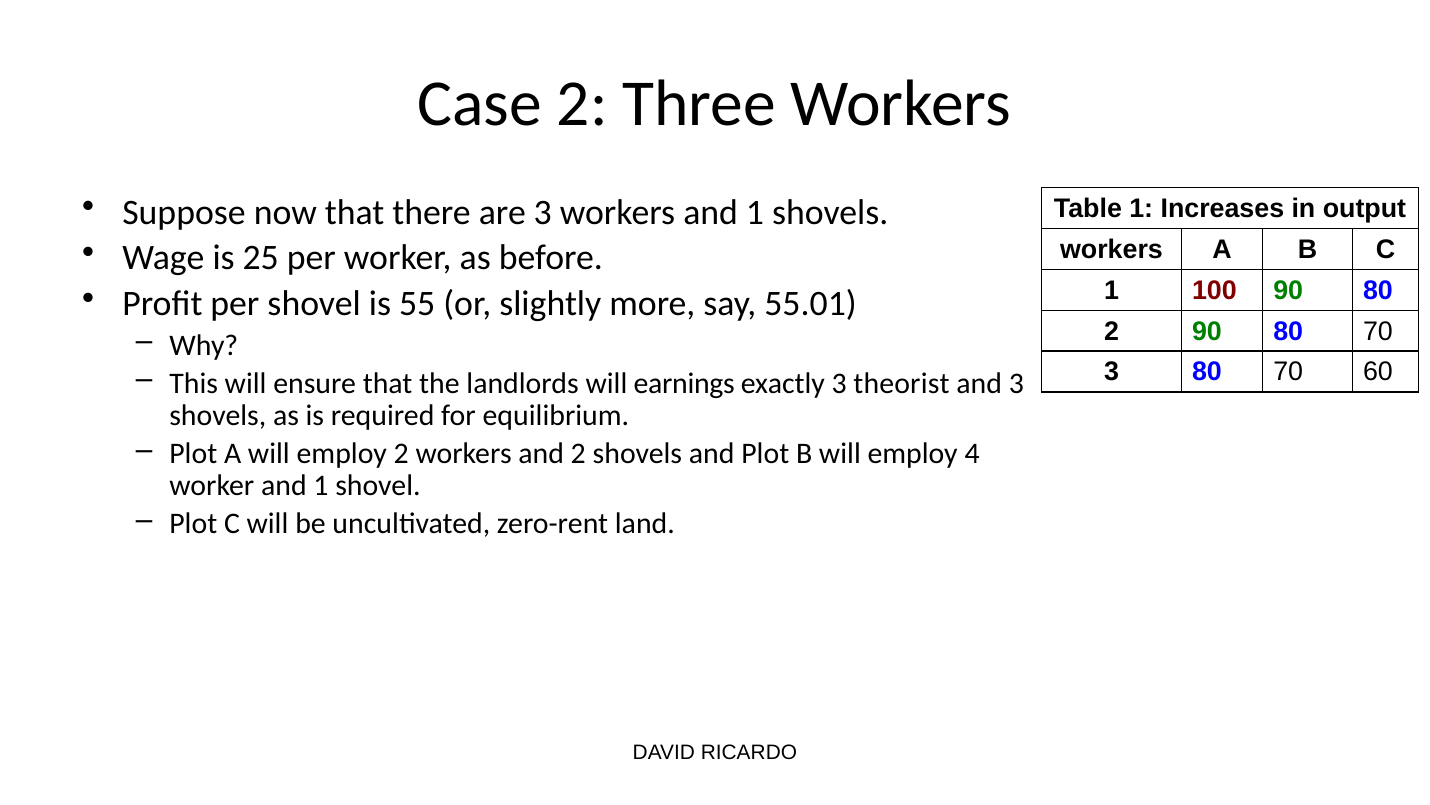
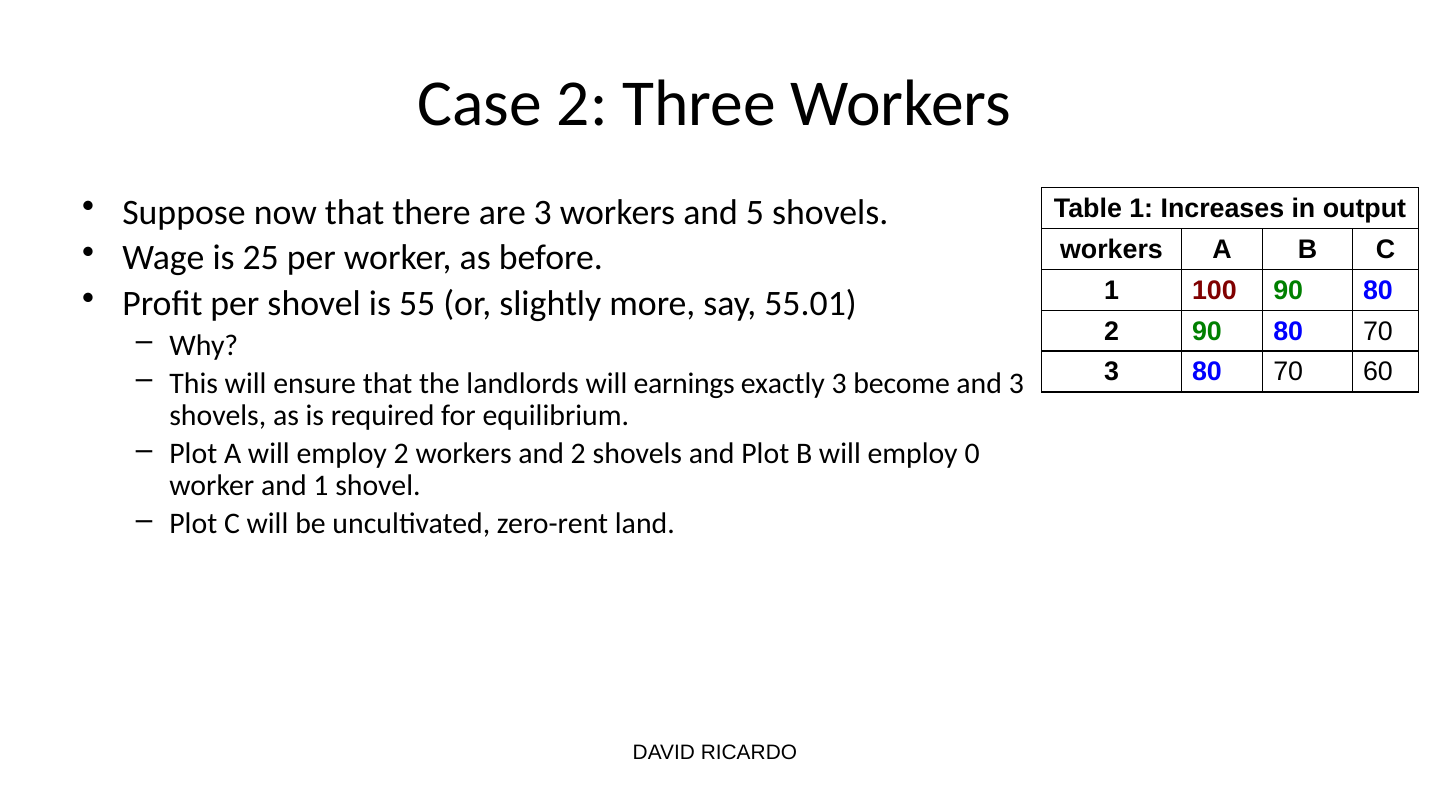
workers and 1: 1 -> 5 (755, 212)
theorist: theorist -> become (902, 383)
4: 4 -> 0 (972, 453)
